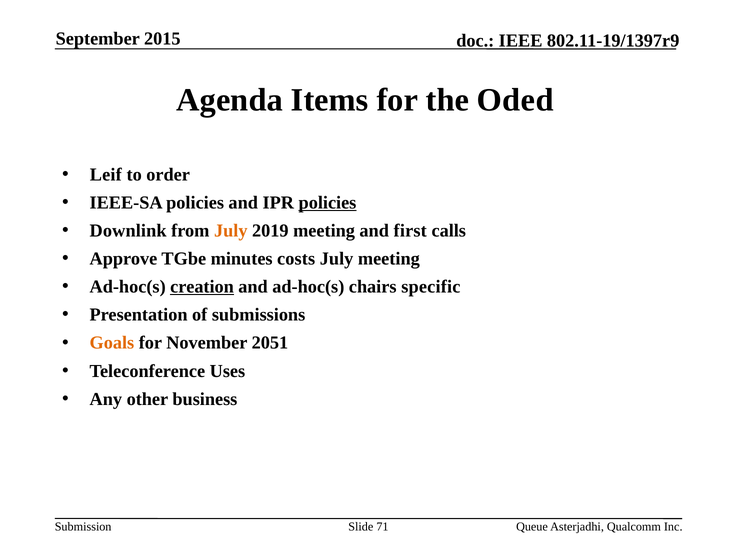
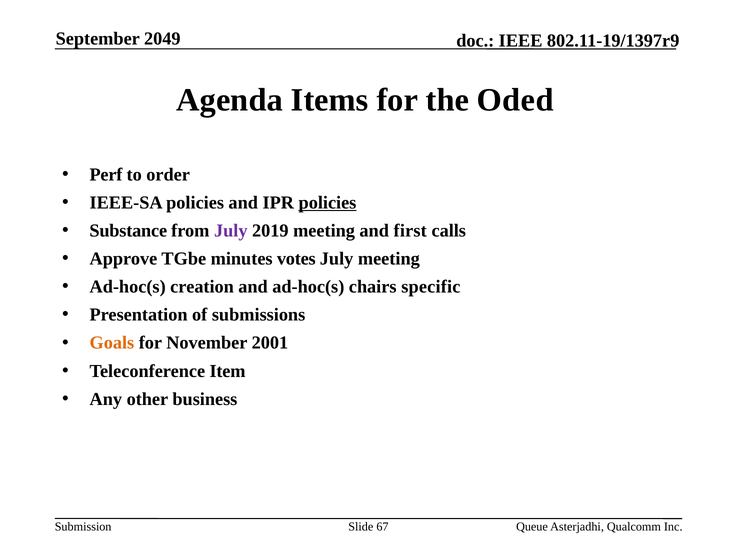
2015: 2015 -> 2049 (162, 39)
Leif: Leif -> Perf (106, 174)
Downlink: Downlink -> Substance (128, 230)
July colour: orange -> purple (231, 230)
costs: costs -> votes (296, 258)
creation underline: present -> none (202, 286)
2051: 2051 -> 2001 (270, 342)
Uses: Uses -> Item (228, 371)
71: 71 -> 67 (382, 526)
